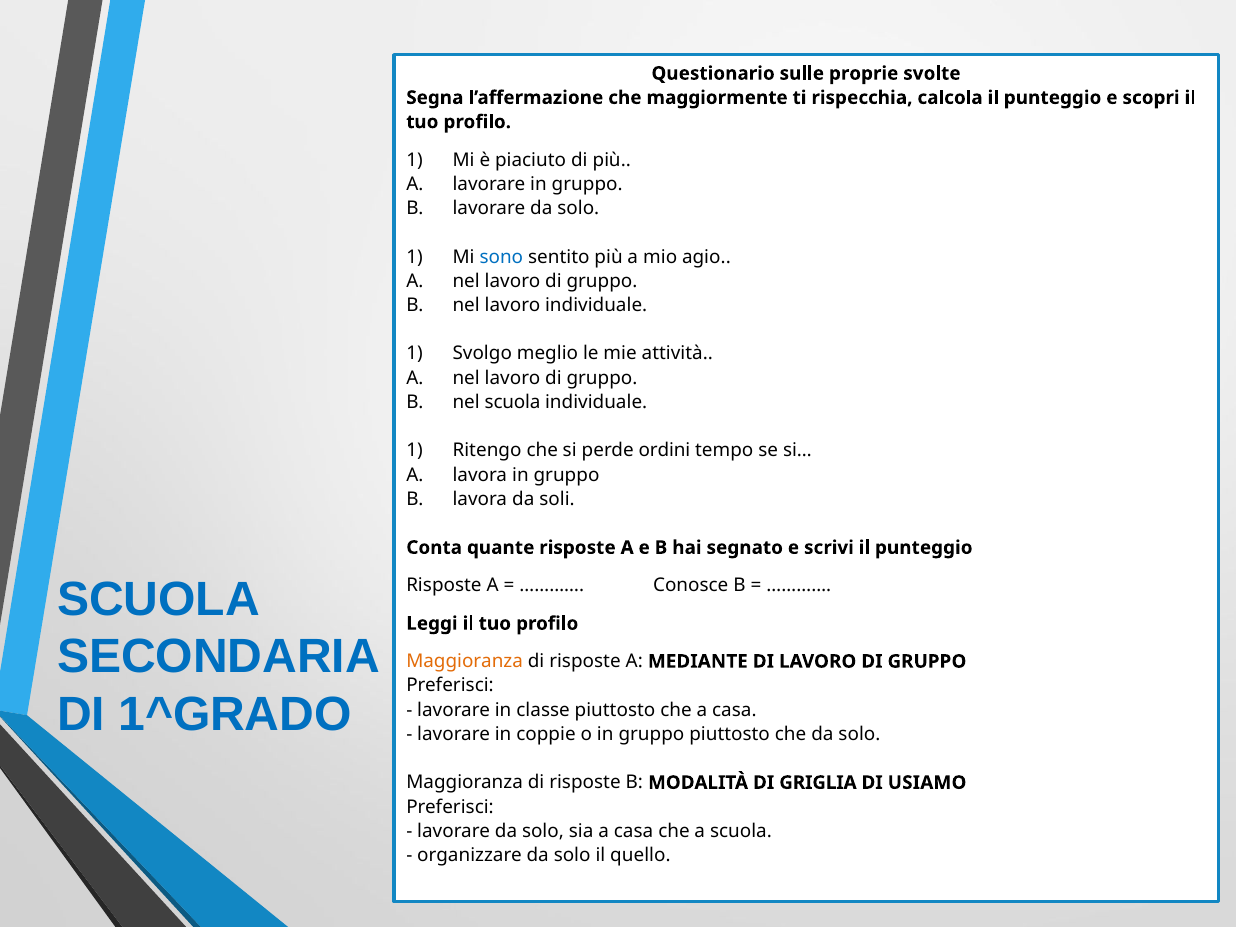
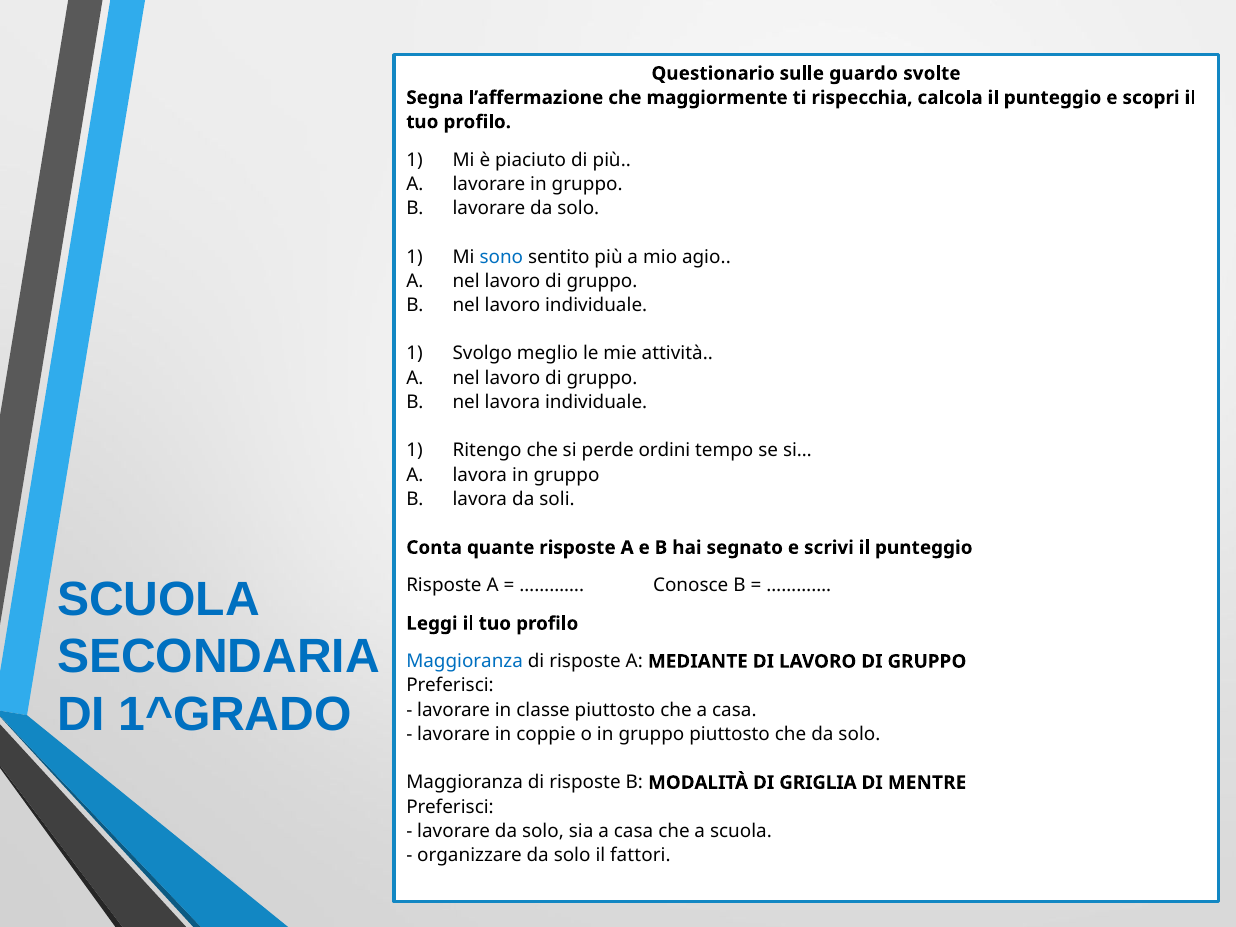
proprie: proprie -> guardo (864, 73)
nel scuola: scuola -> lavora (512, 402)
Maggioranza colour: orange -> blue (465, 661)
USIAMO: USIAMO -> MENTRE (927, 783)
quello: quello -> fattori (640, 855)
